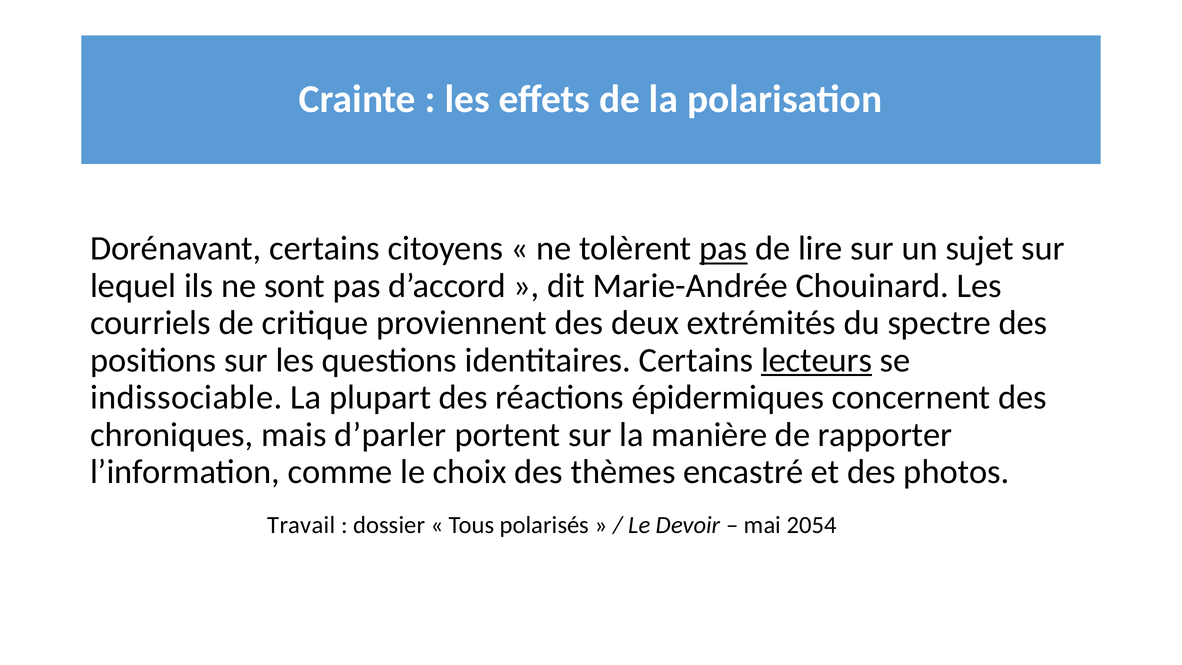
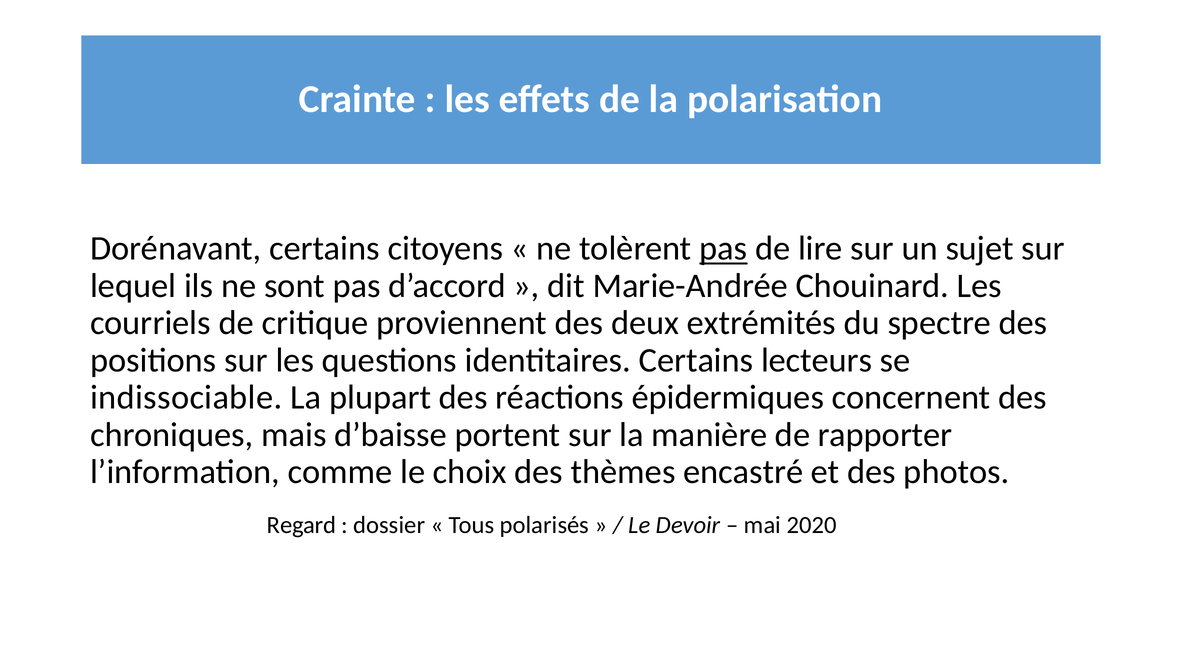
lecteurs underline: present -> none (817, 360)
d’parler: d’parler -> d’baisse (391, 435)
Travail: Travail -> Regard (302, 525)
2054: 2054 -> 2020 (812, 525)
